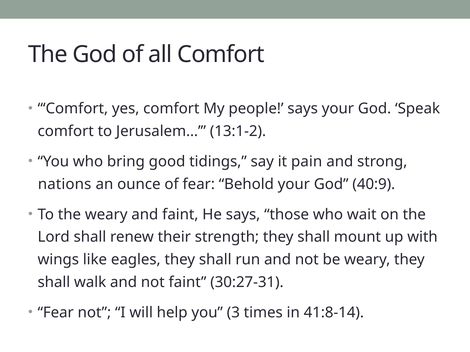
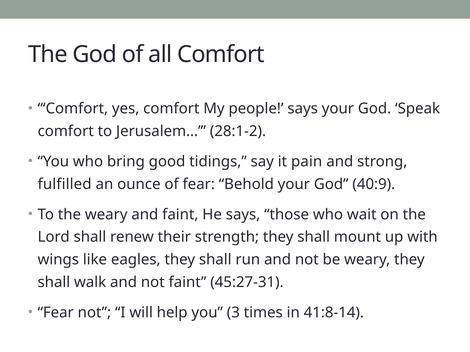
13:1-2: 13:1-2 -> 28:1-2 (238, 131)
nations: nations -> fulfilled (65, 184)
30:27-31: 30:27-31 -> 45:27-31 (247, 283)
